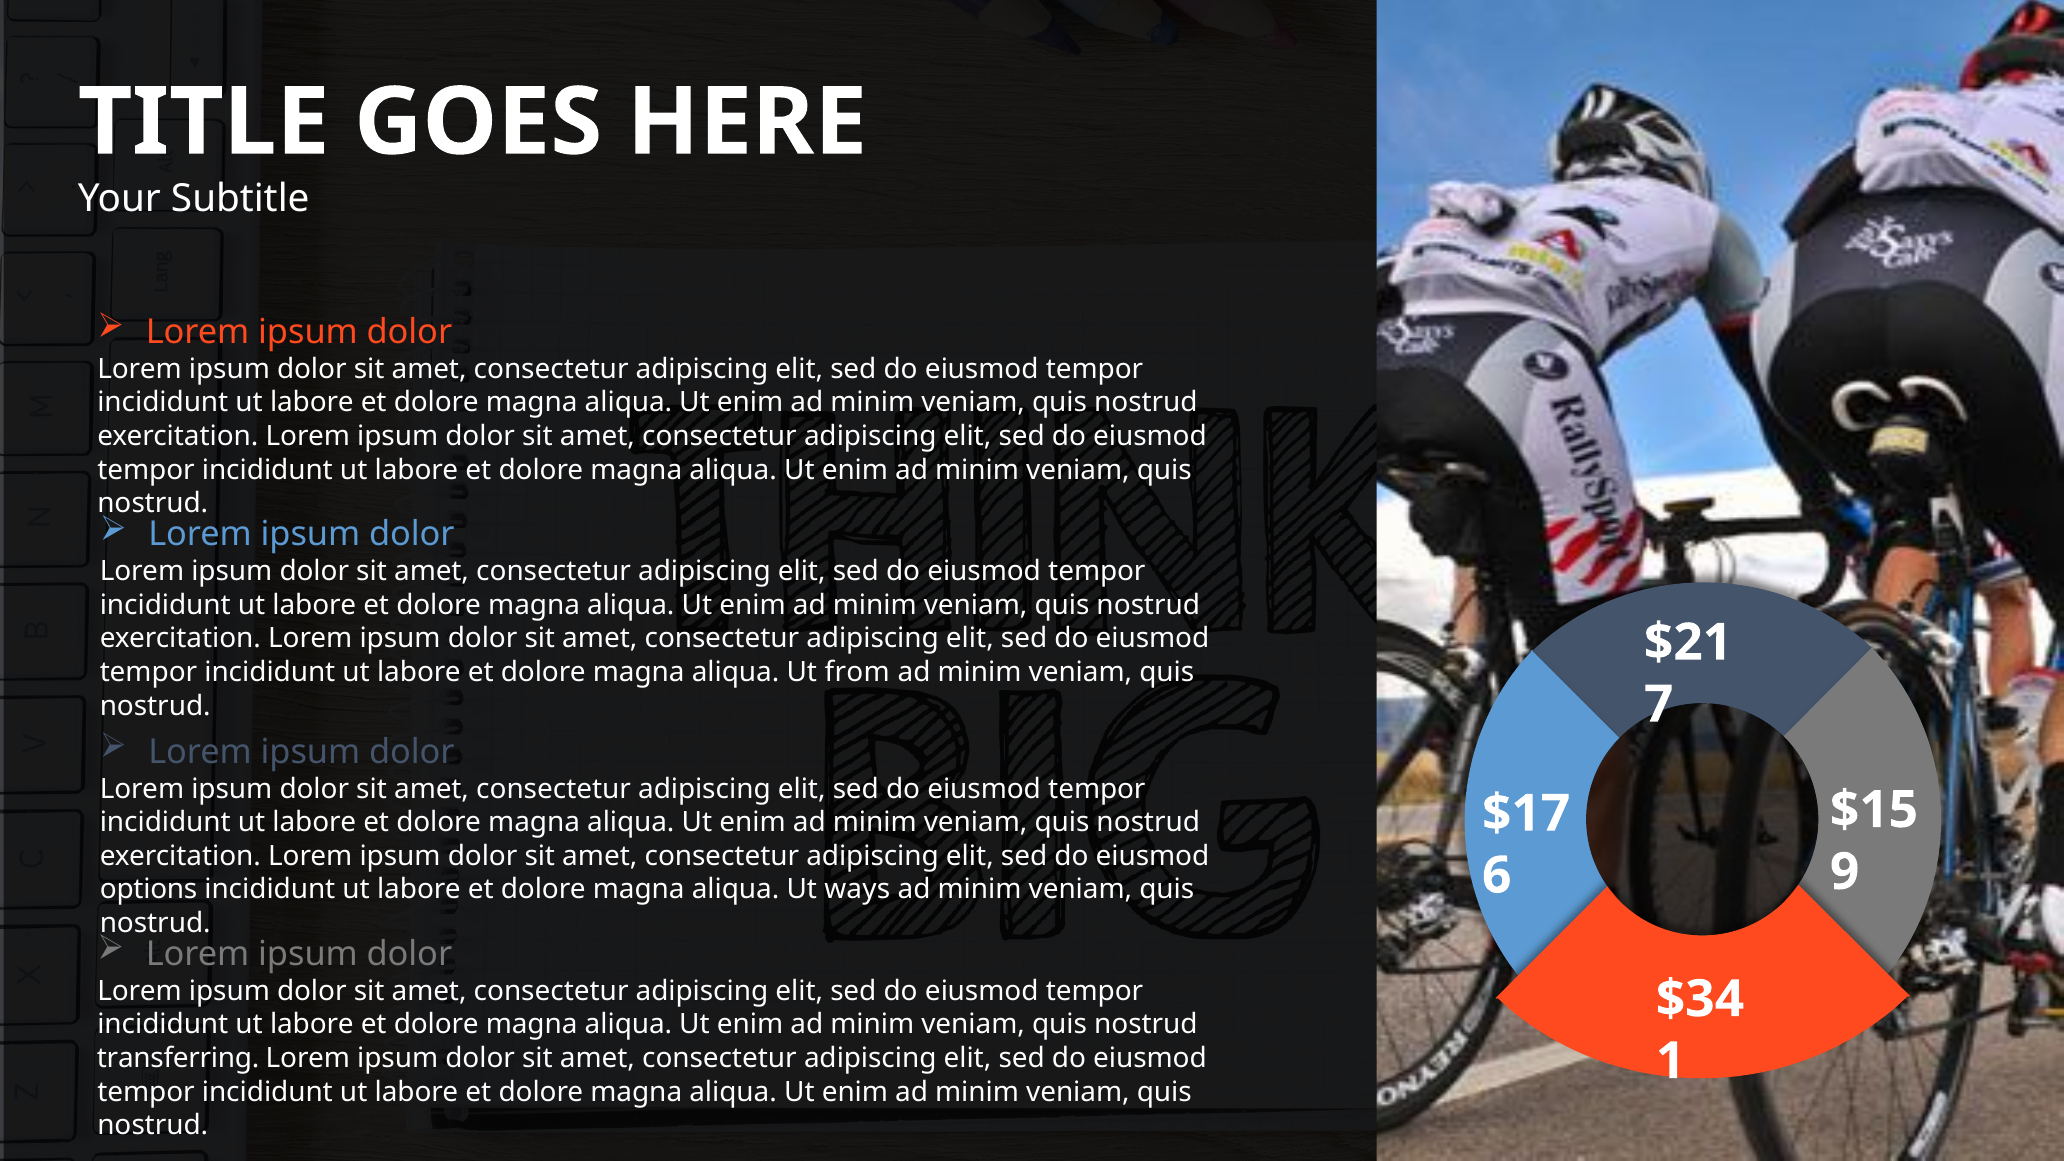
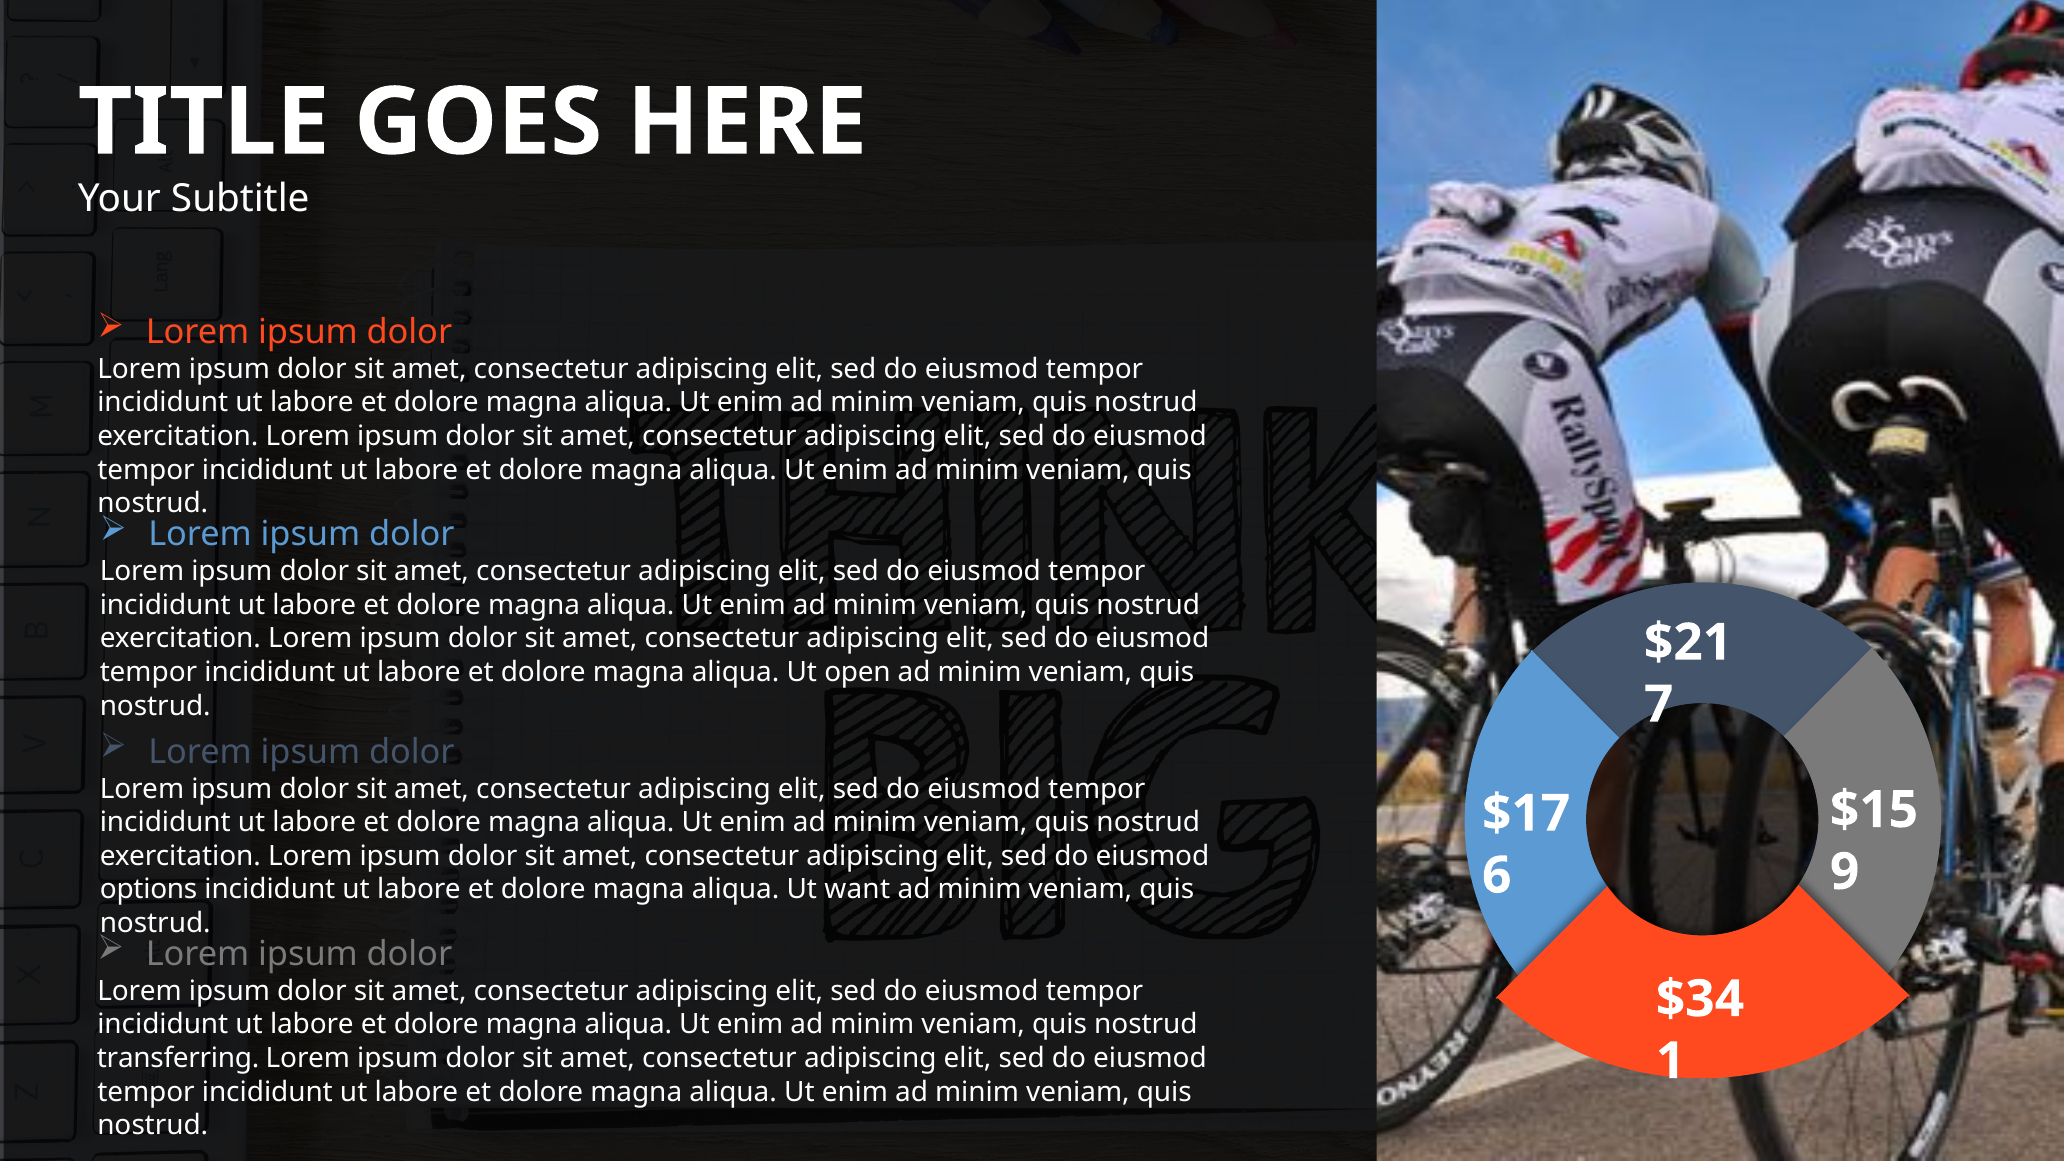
from: from -> open (857, 672)
ways: ways -> want (857, 890)
